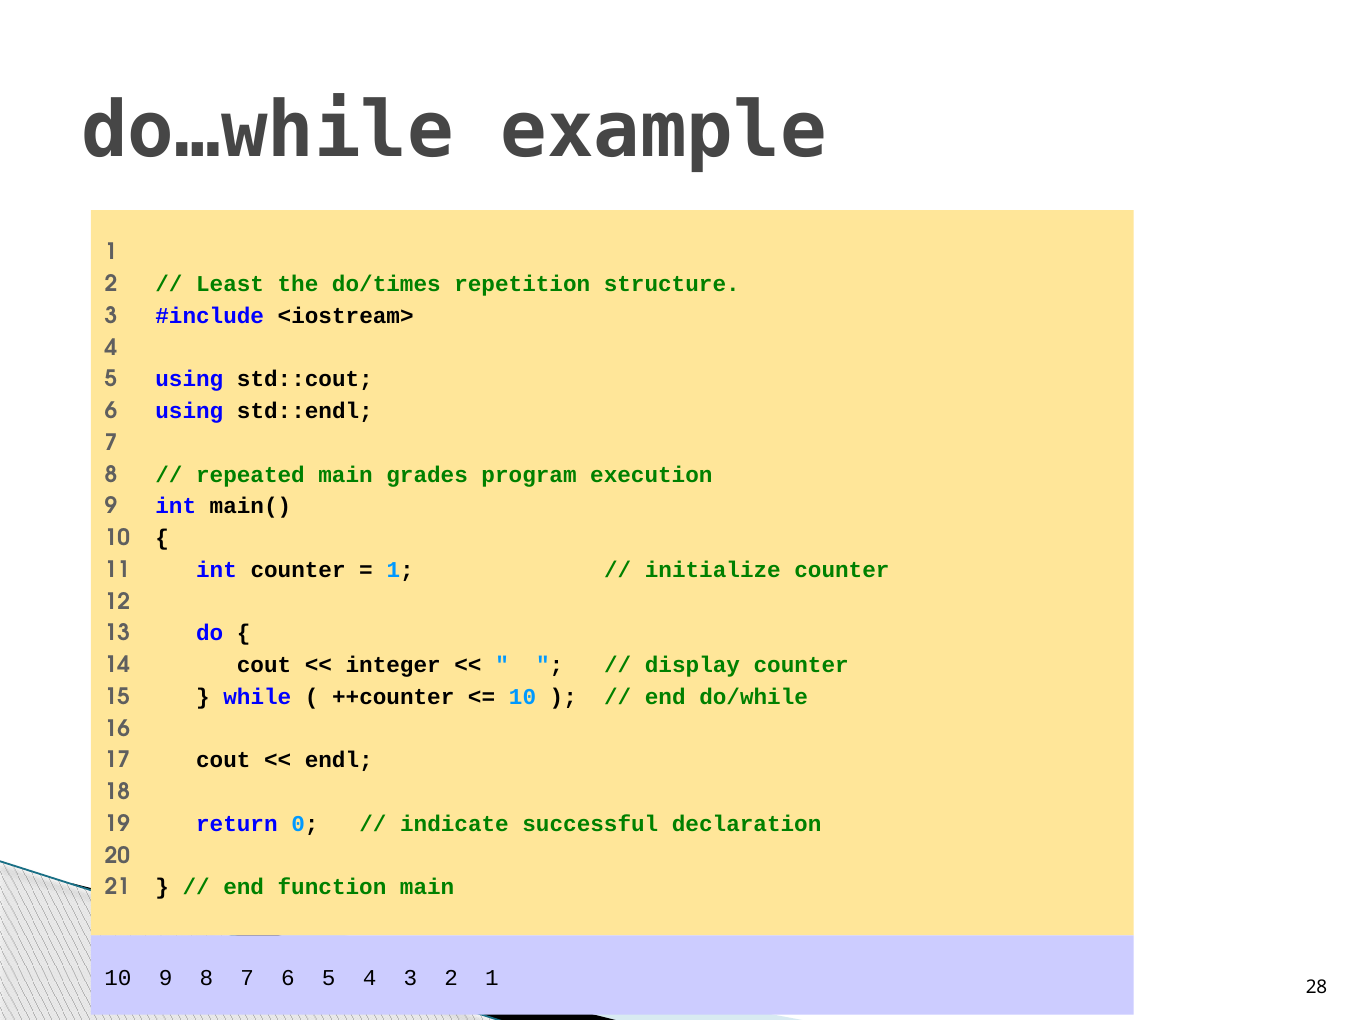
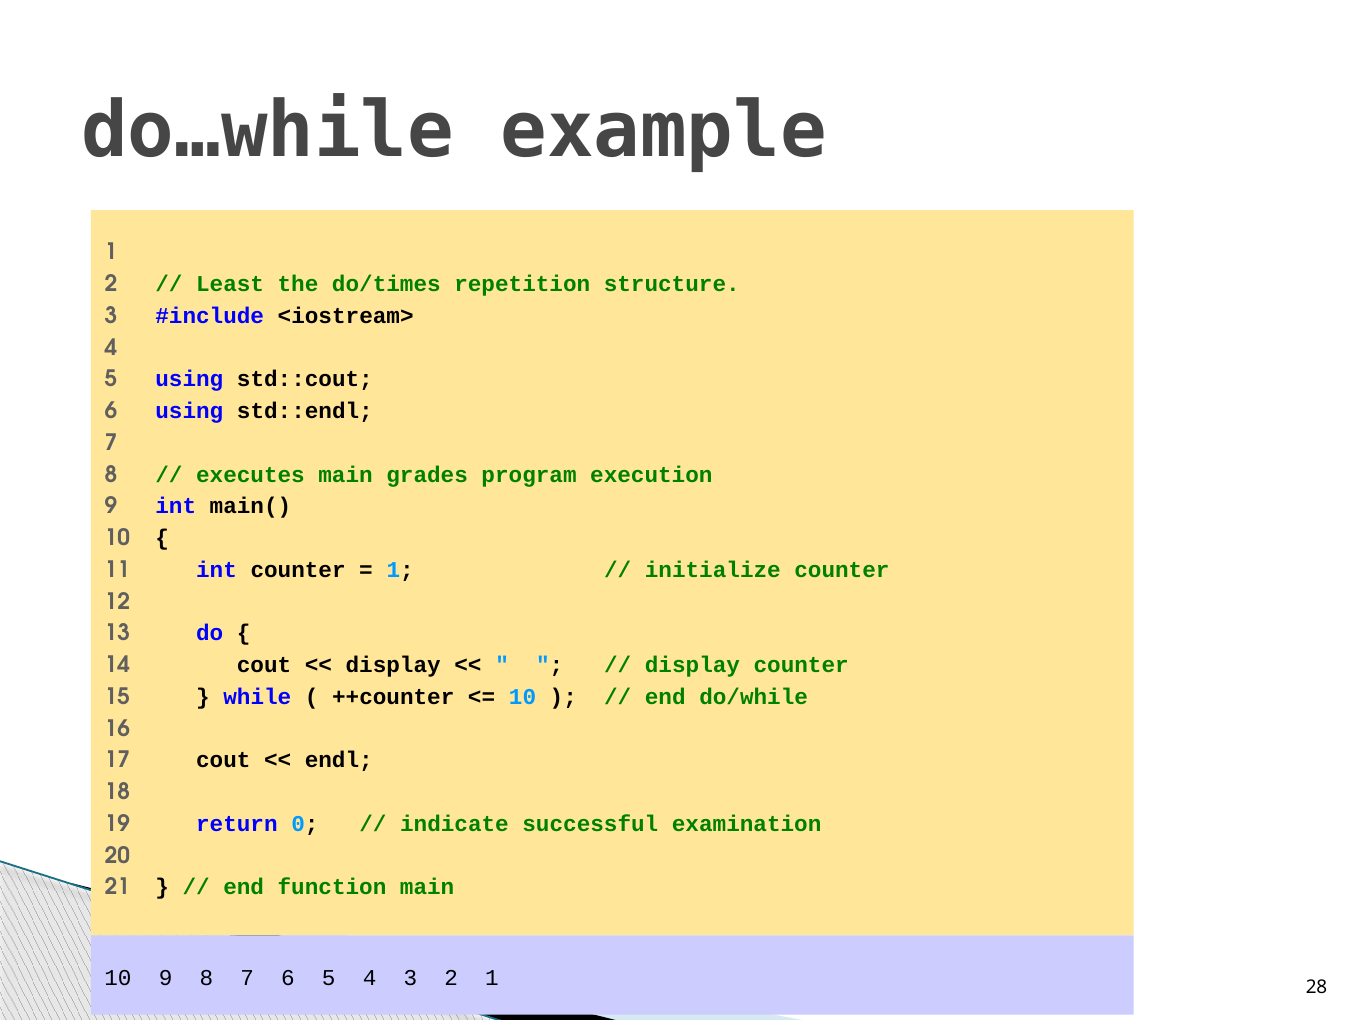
repeated: repeated -> executes (250, 475)
integer: integer -> display (393, 665)
declaration: declaration -> examination (747, 824)
